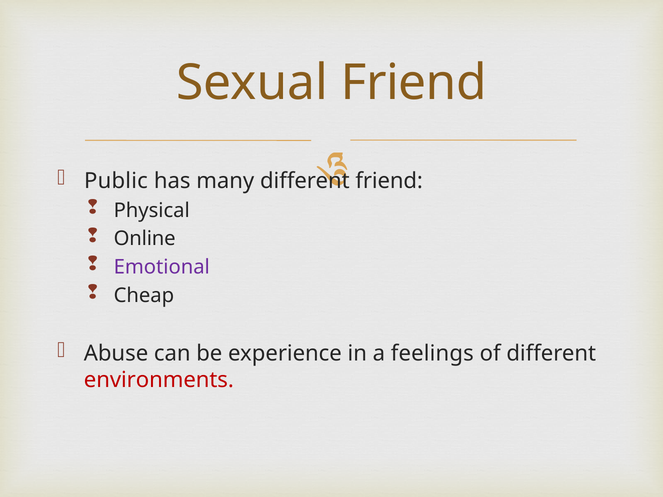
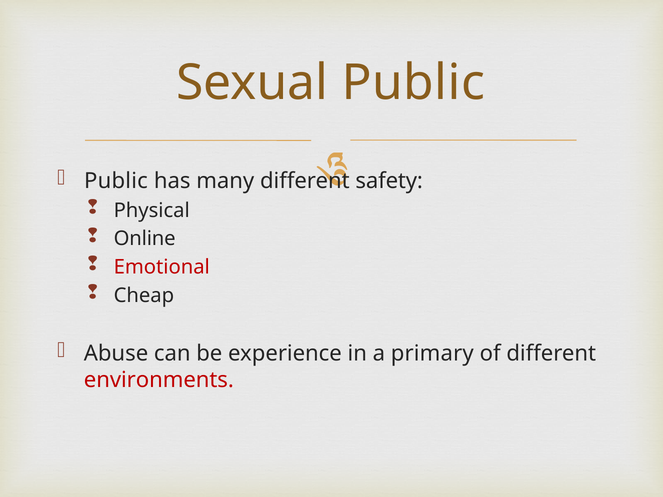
Sexual Friend: Friend -> Public (413, 83)
friend: friend -> safety (389, 181)
Emotional colour: purple -> red (162, 267)
feelings: feelings -> primary (432, 354)
